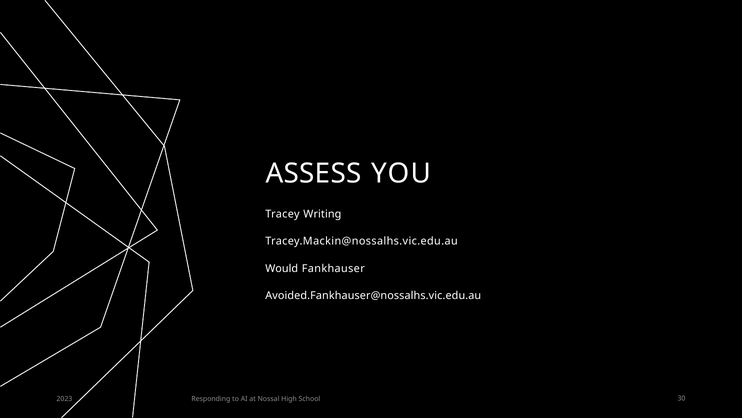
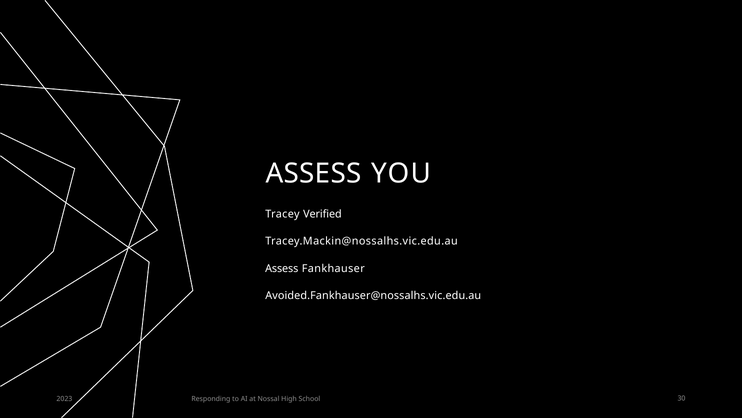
Writing: Writing -> Verified (322, 214)
Would: Would -> Assess (282, 268)
